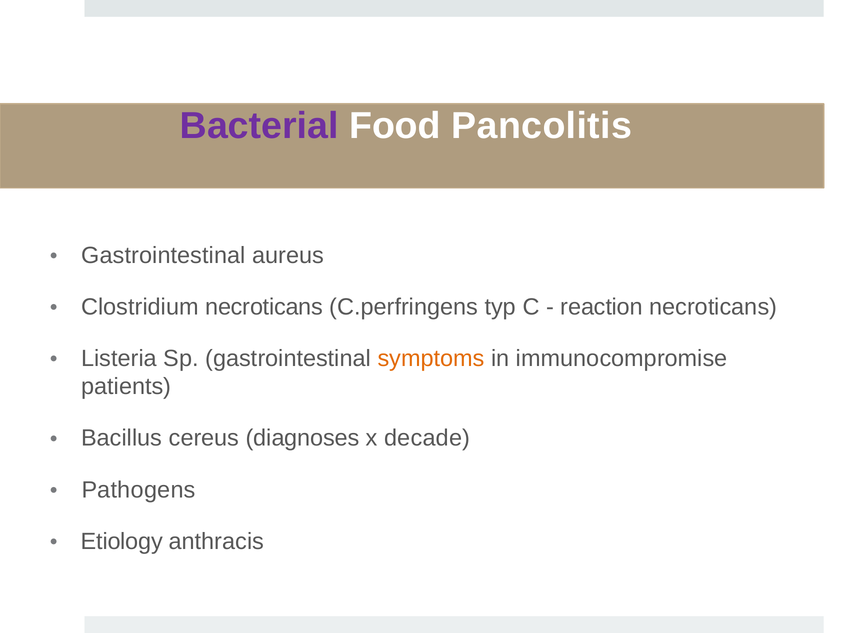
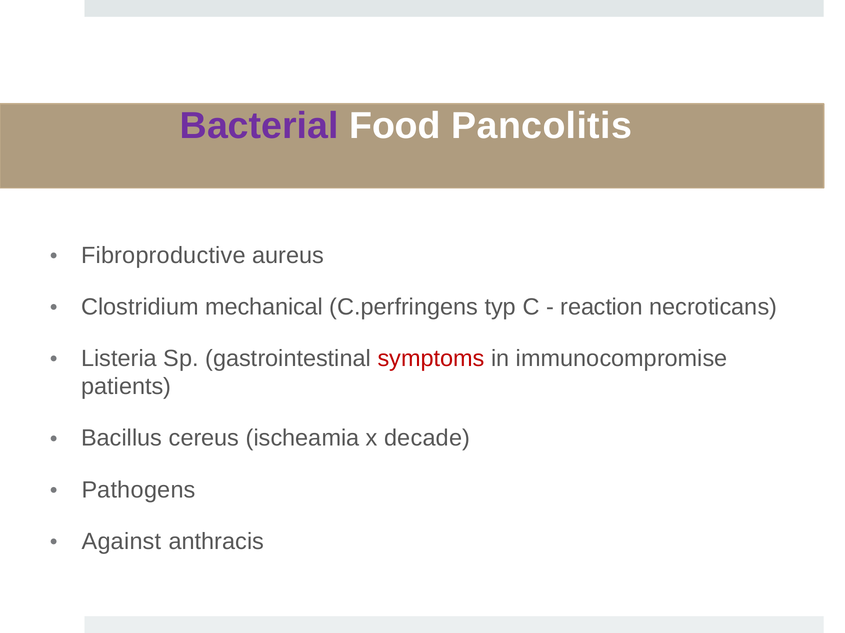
Gastrointestinal: Gastrointestinal -> Fibroproductive (163, 256)
Clostridium necroticans: necroticans -> mechanical (264, 307)
symptoms colour: orange -> red (431, 359)
diagnoses: diagnoses -> ischeamia (303, 439)
Etiology: Etiology -> Against (122, 542)
